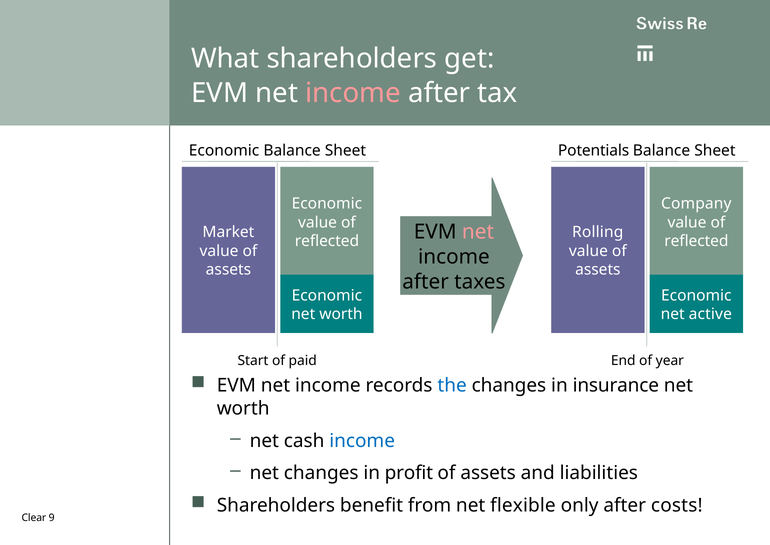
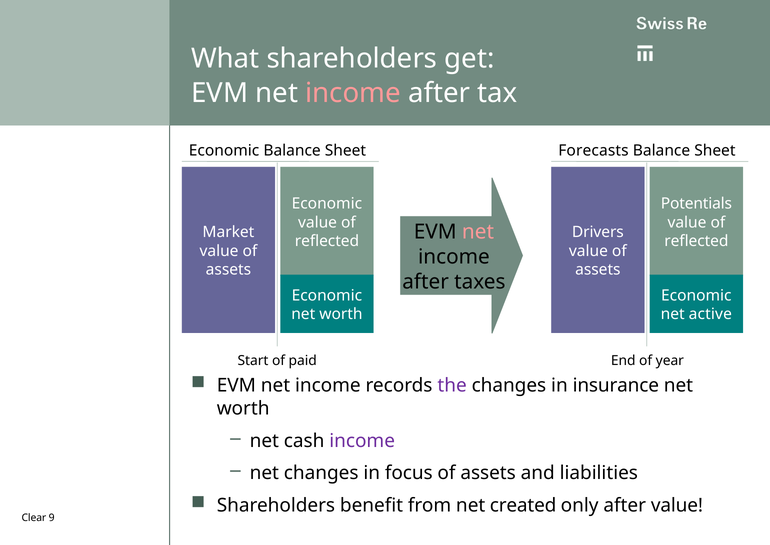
Potentials: Potentials -> Forecasts (593, 150)
Company: Company -> Potentials (696, 204)
Rolling: Rolling -> Drivers (598, 232)
the colour: blue -> purple (452, 385)
income colour: blue -> purple (362, 440)
profit: profit -> focus (409, 473)
flexible: flexible -> created (523, 505)
after costs: costs -> value (677, 505)
